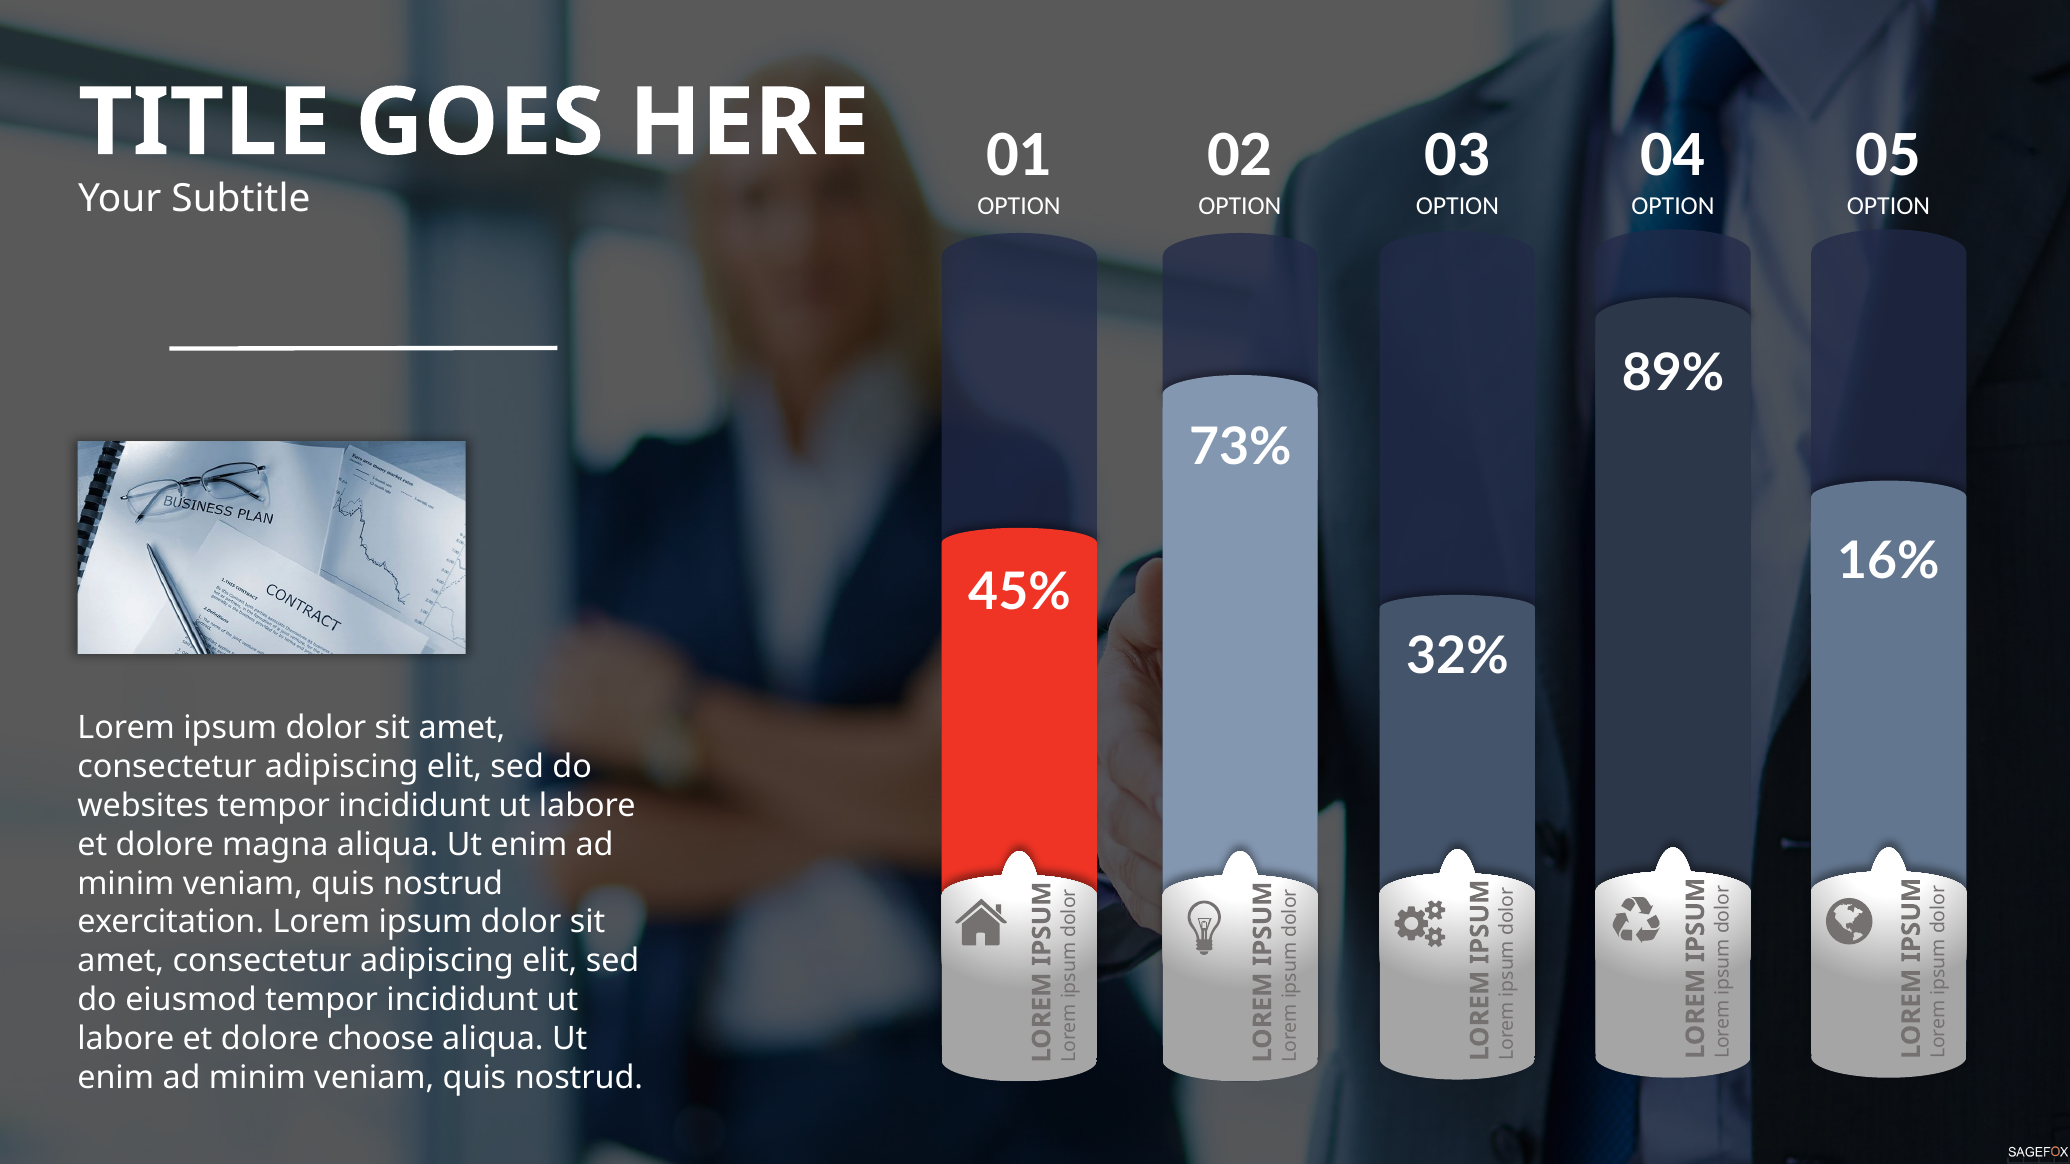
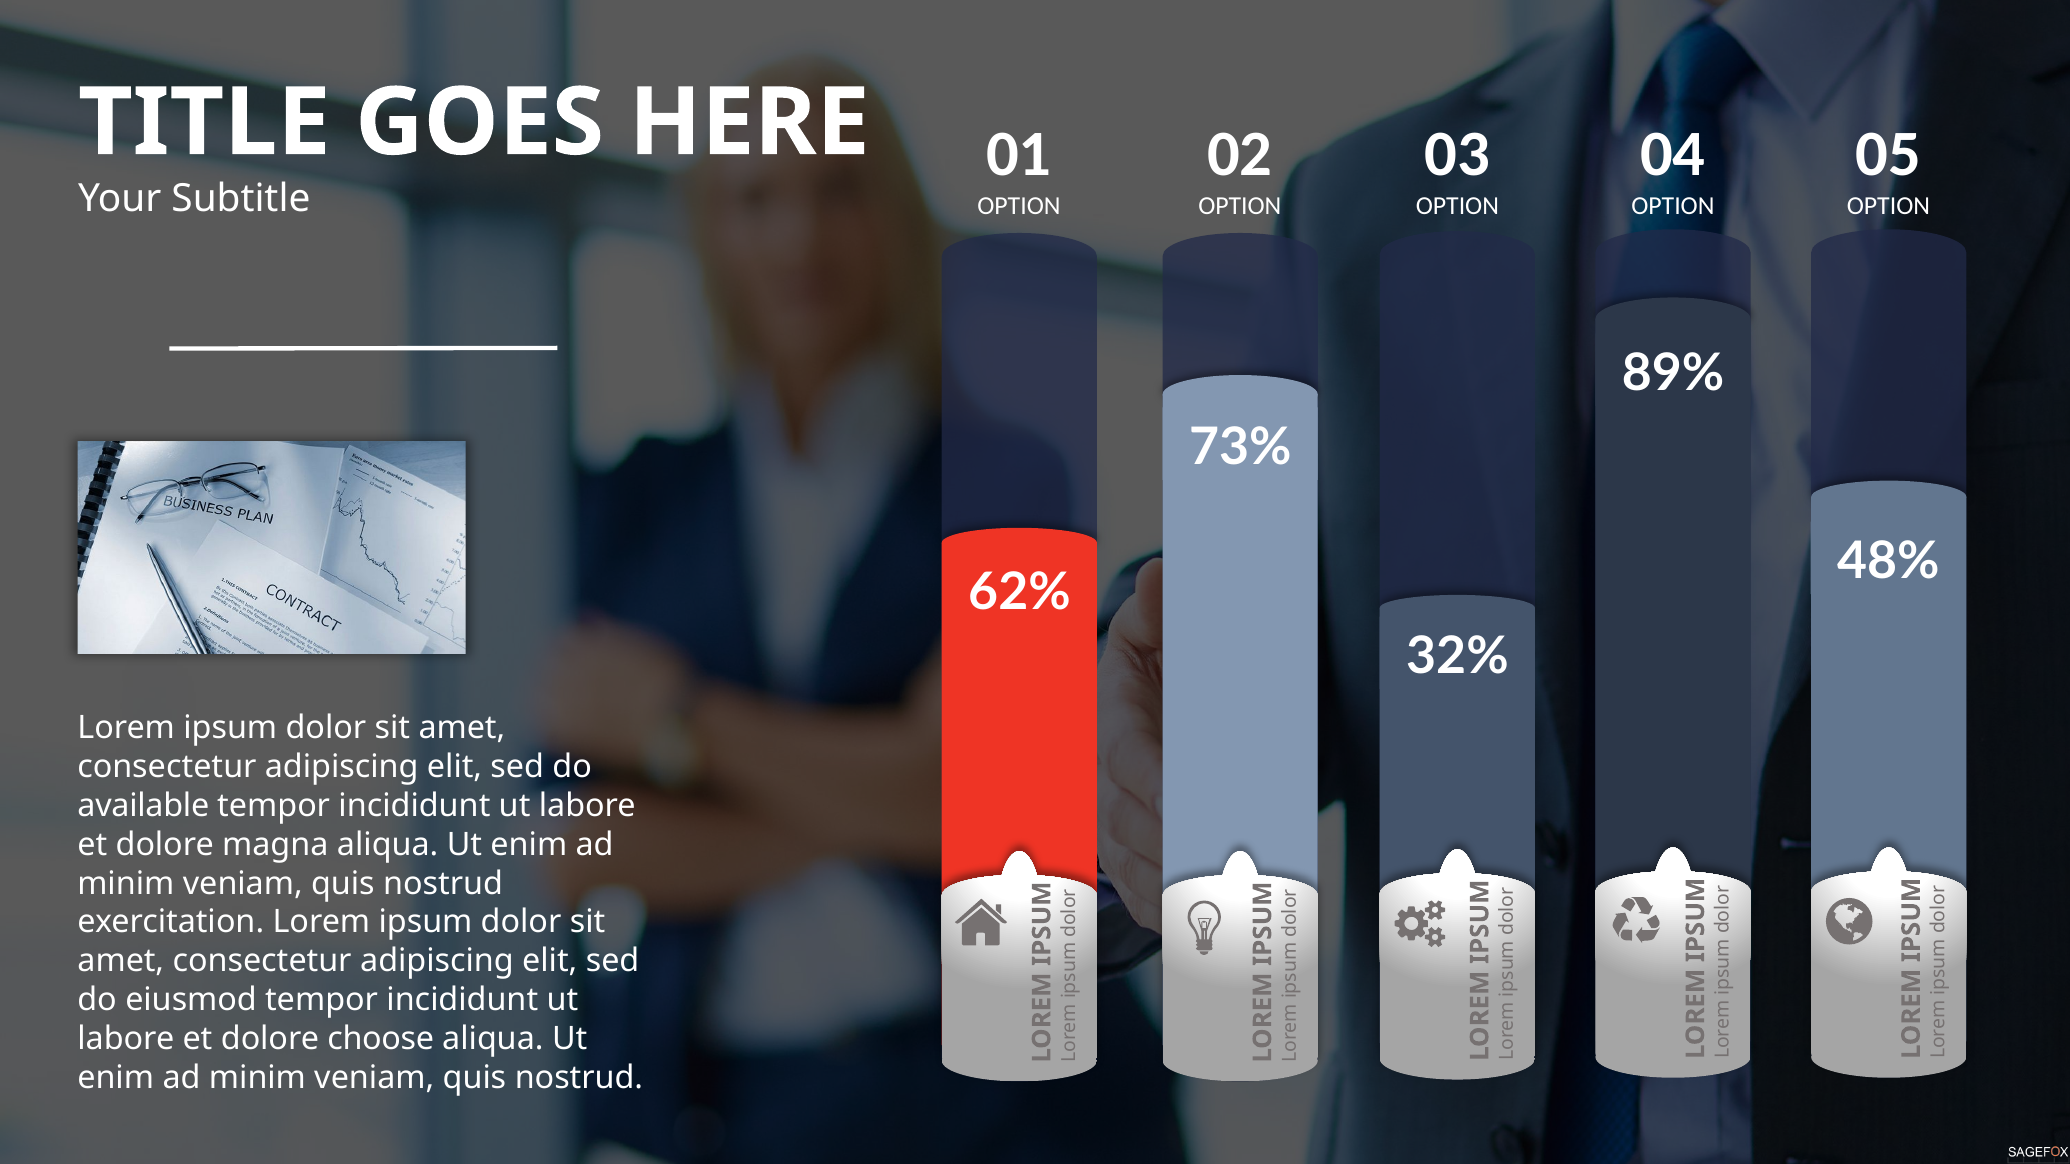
16%: 16% -> 48% (1888, 562)
45%: 45% -> 62% (1019, 593)
websites: websites -> available (143, 806)
